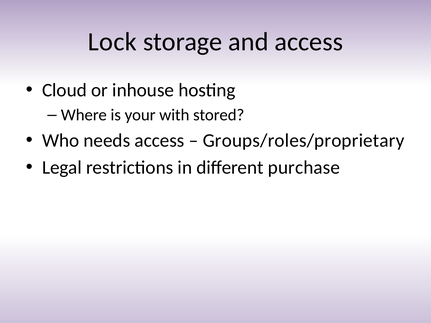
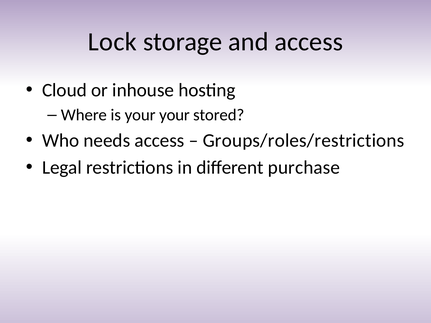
your with: with -> your (174, 115)
Groups/roles/proprietary: Groups/roles/proprietary -> Groups/roles/restrictions (303, 141)
